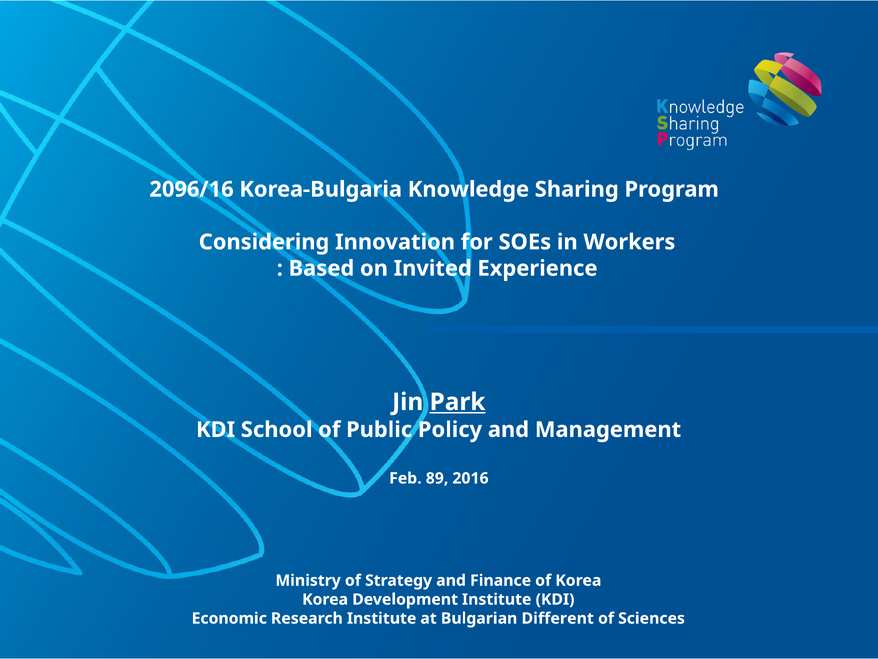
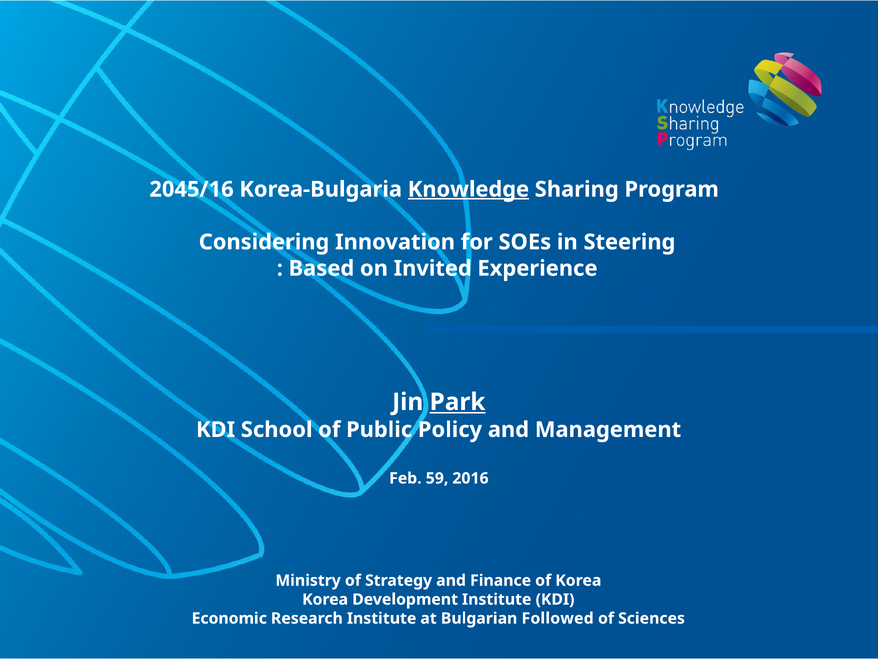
2096/16: 2096/16 -> 2045/16 (192, 189)
Knowledge underline: none -> present (468, 189)
Workers: Workers -> Steering (629, 242)
89: 89 -> 59 (437, 478)
Different: Different -> Followed (558, 618)
